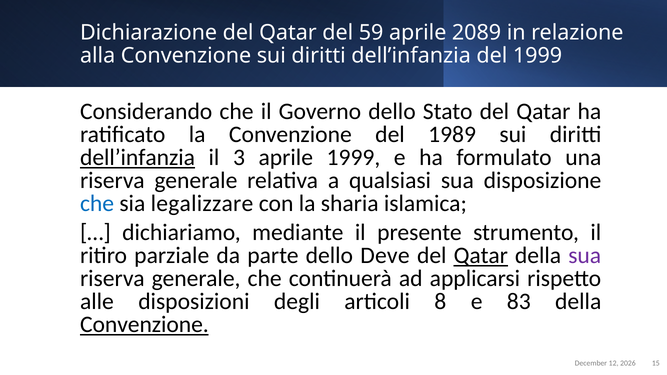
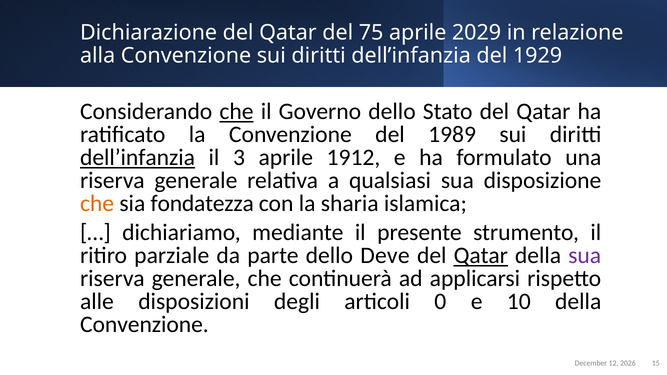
59: 59 -> 75 (371, 33)
2089: 2089 -> 2029 (477, 33)
del 1999: 1999 -> 1929 (538, 56)
che underline: none -> present (237, 112)
aprile 1999: 1999 -> 1912 (353, 158)
che colour: blue -> orange (97, 204)
legalizzare: legalizzare -> fondatezza (202, 204)
8: 8 -> 0 (440, 302)
83: 83 -> 10 (519, 302)
Convenzione underline: present -> none (144, 325)
